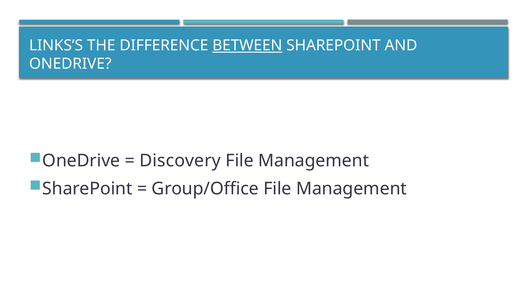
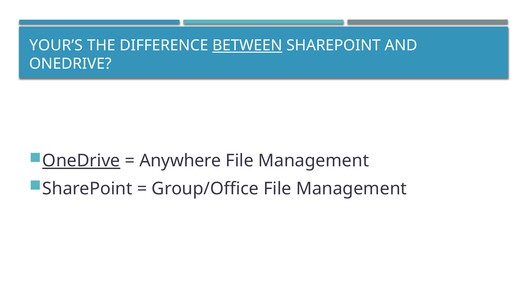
LINKS’S: LINKS’S -> YOUR’S (56, 46)
OneDrive underline: none -> present (81, 161)
Discovery: Discovery -> Anywhere (180, 161)
